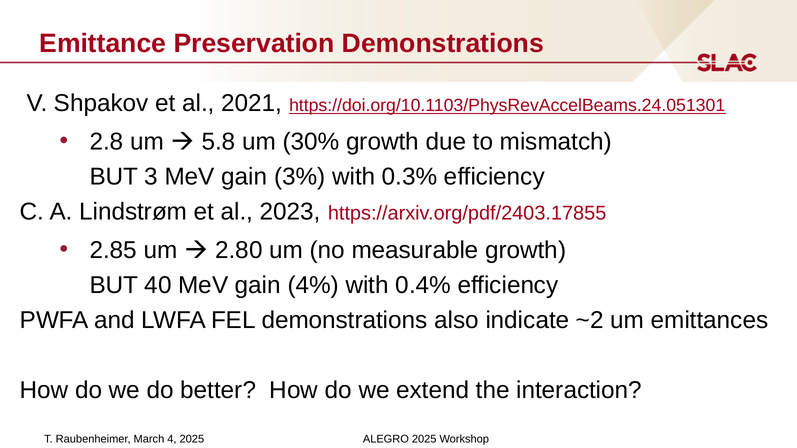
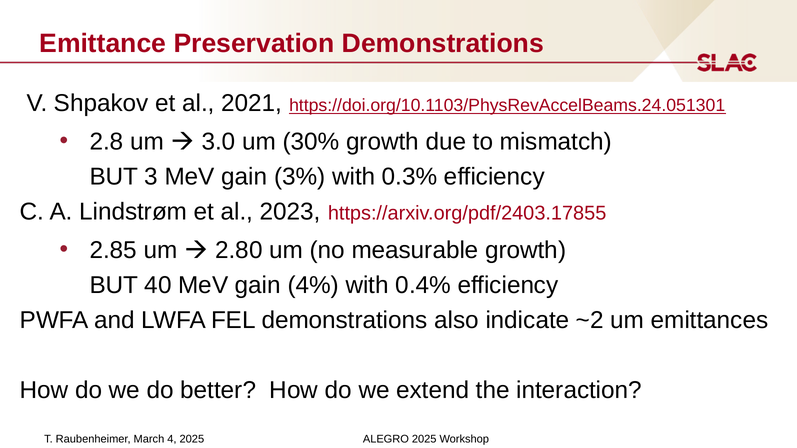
5.8: 5.8 -> 3.0 (219, 142)
